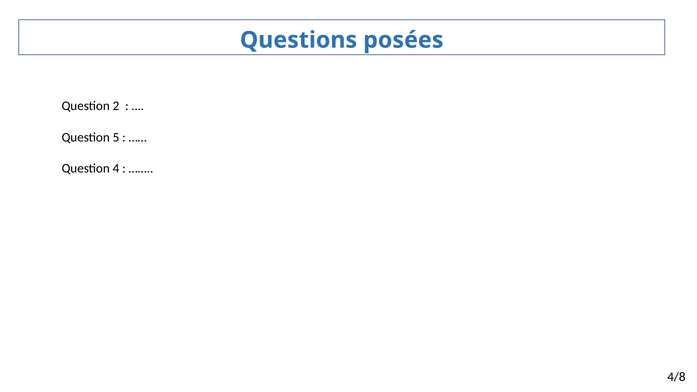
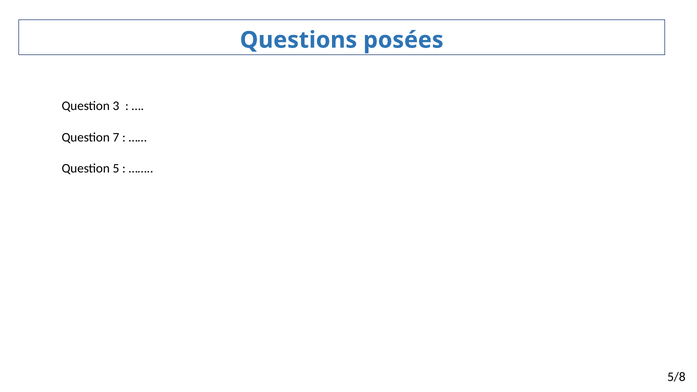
2: 2 -> 3 (116, 106)
5: 5 -> 7 (116, 137)
4: 4 -> 5 (116, 169)
4/8: 4/8 -> 5/8 (676, 377)
